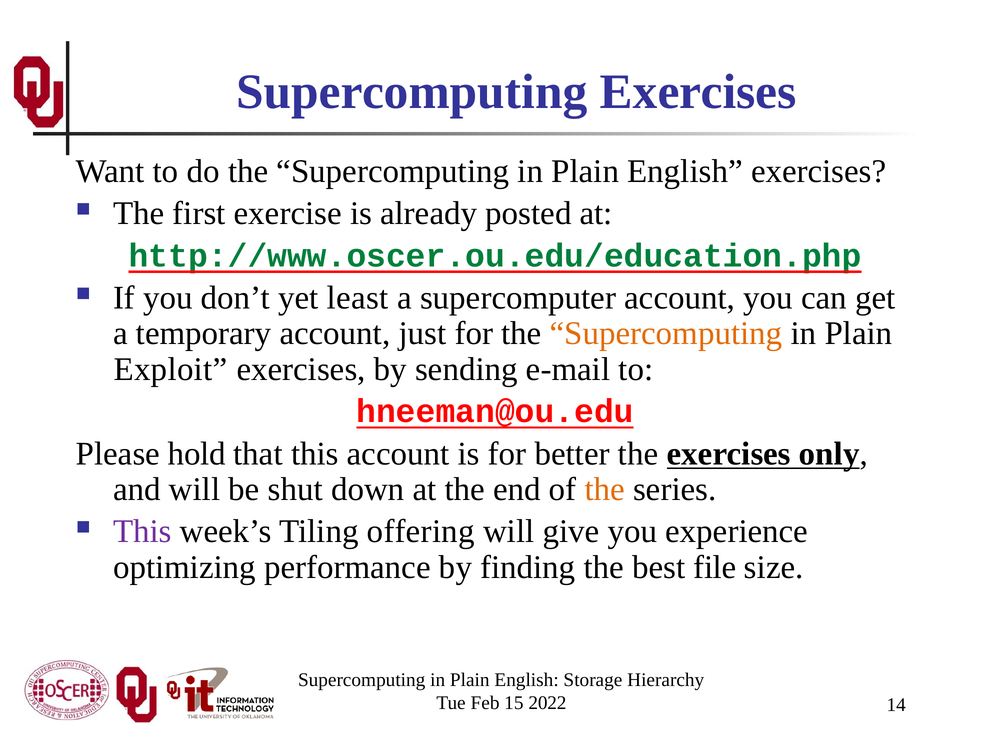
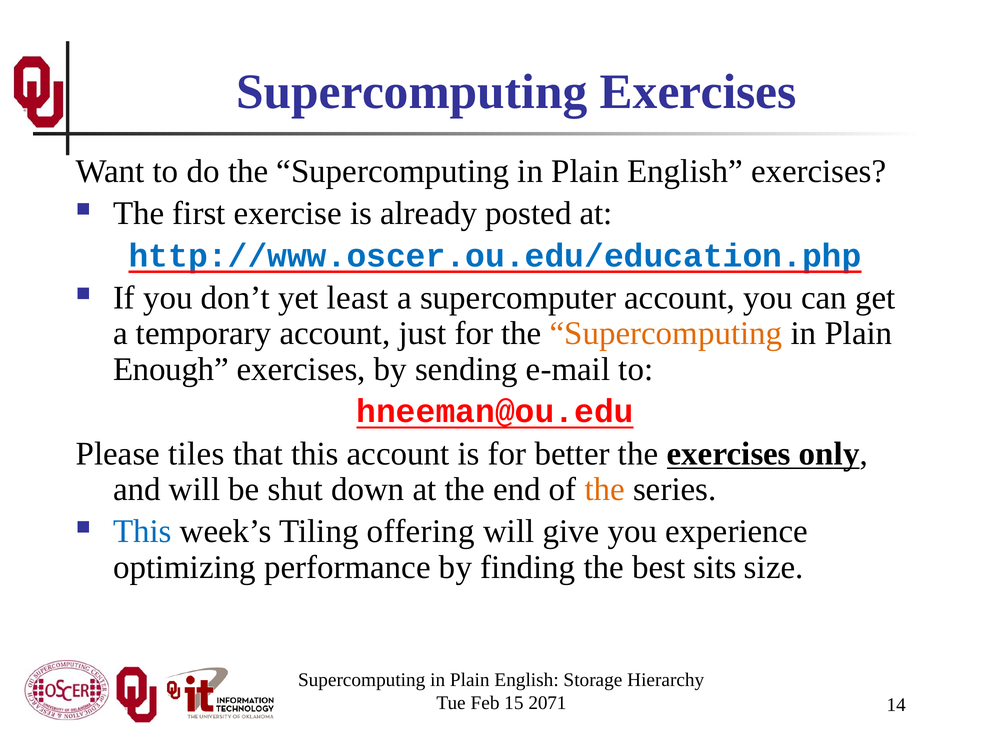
http://www.oscer.ou.edu/education.php colour: green -> blue (495, 256)
Exploit: Exploit -> Enough (171, 369)
hold: hold -> tiles (196, 453)
This colour: purple -> blue (142, 531)
file: file -> sits (715, 567)
2022: 2022 -> 2071 (547, 703)
